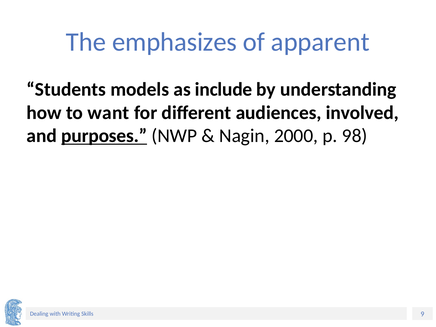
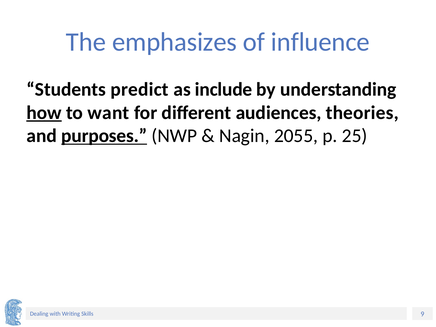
apparent: apparent -> influence (320, 42)
models: models -> predict (140, 89)
how underline: none -> present (44, 113)
involved: involved -> theories (362, 113)
2000: 2000 -> 2055 (296, 136)
98: 98 -> 25 (355, 136)
